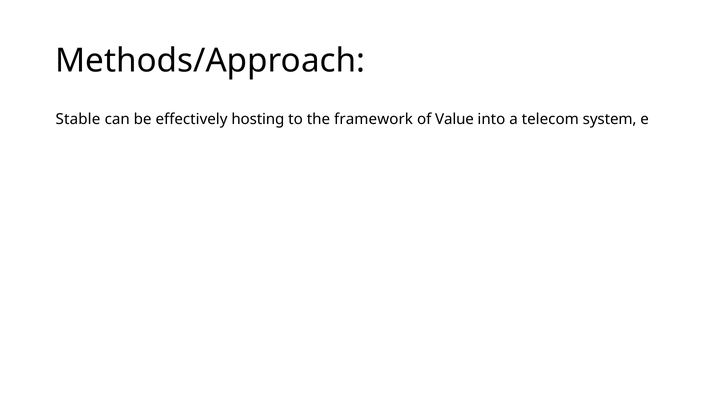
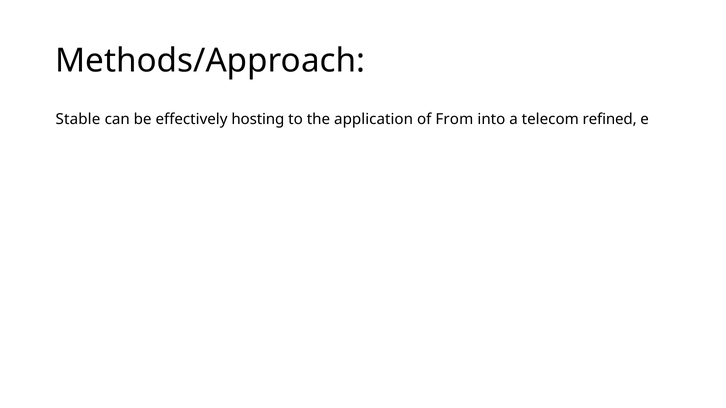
framework: framework -> application (374, 120)
Value: Value -> From (454, 120)
system: system -> refined (610, 120)
